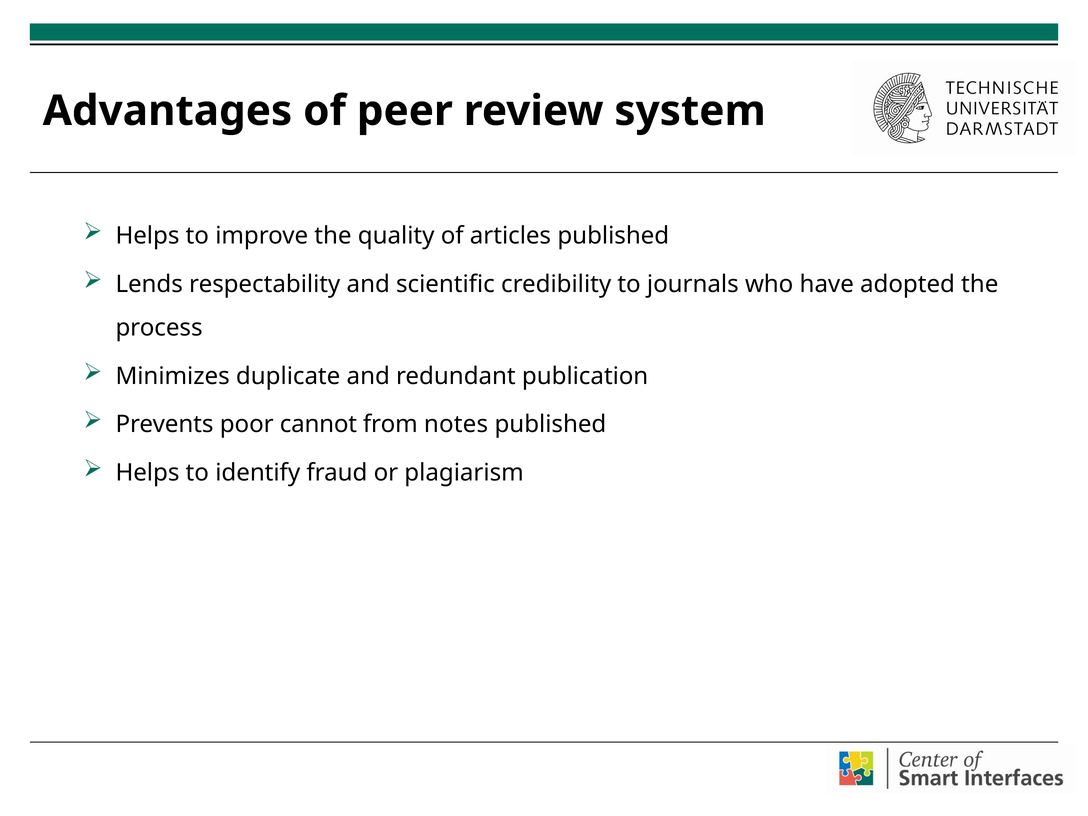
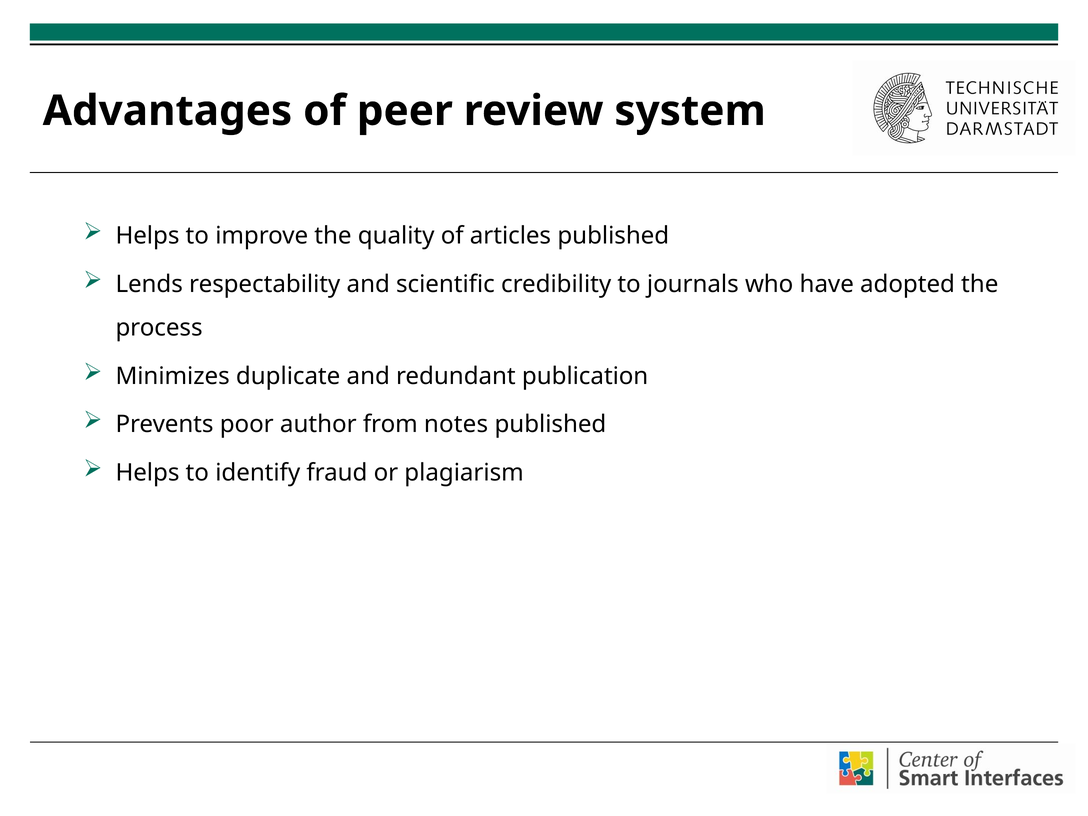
cannot: cannot -> author (318, 424)
